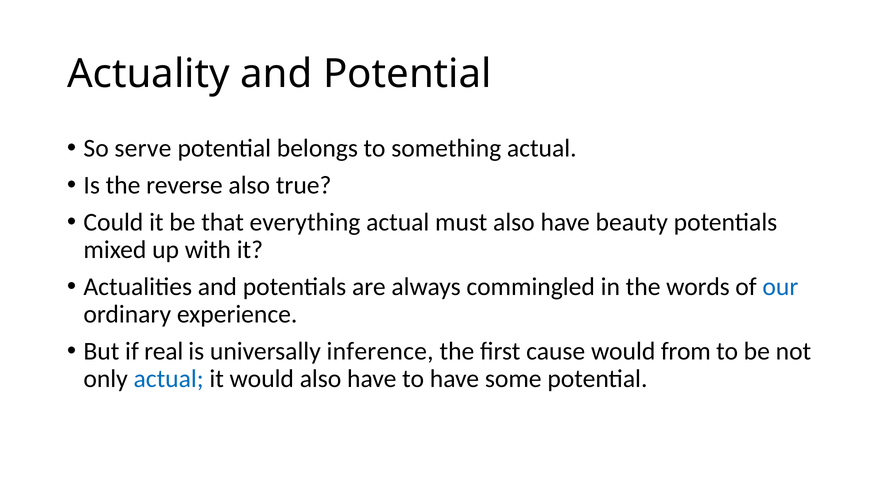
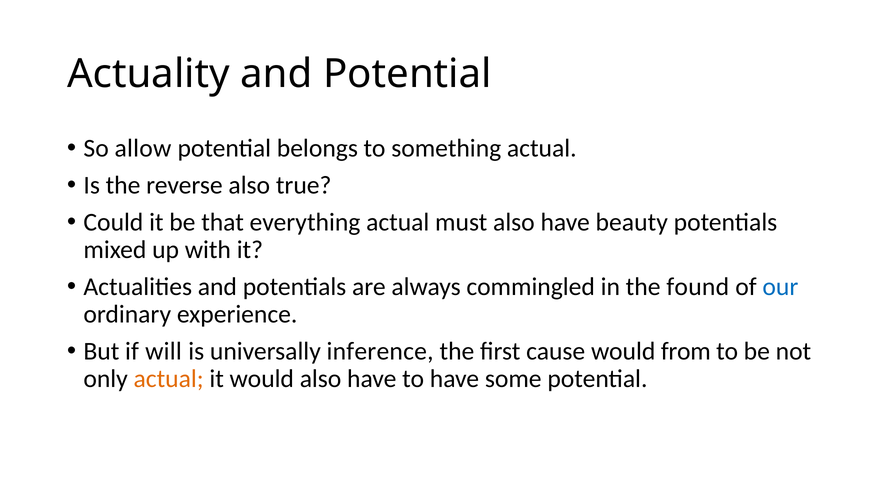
serve: serve -> allow (143, 149)
words: words -> found (698, 287)
real: real -> will (163, 351)
actual colour: blue -> orange (169, 379)
